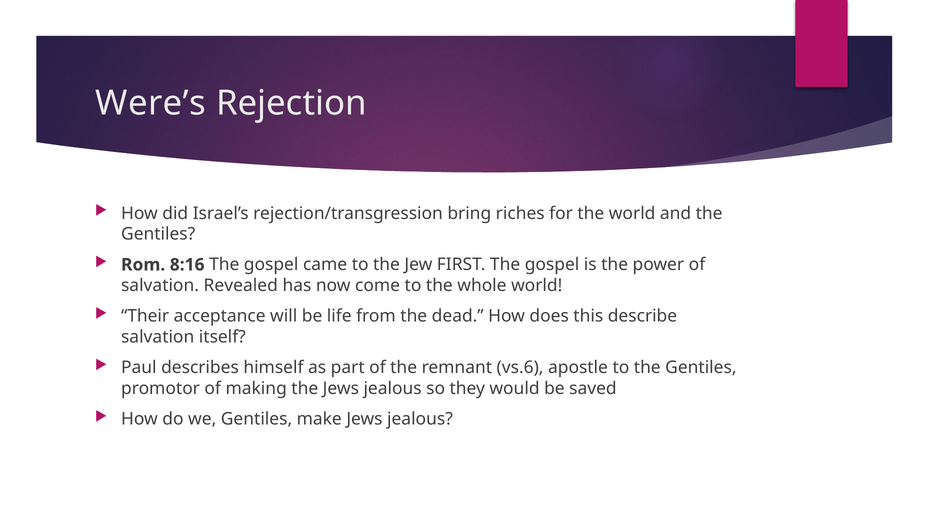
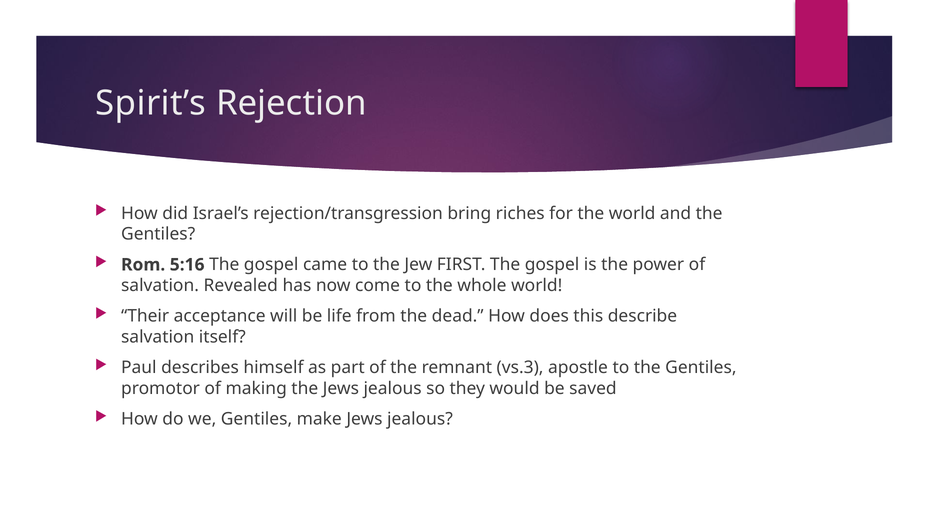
Were’s: Were’s -> Spirit’s (151, 104)
8:16: 8:16 -> 5:16 (187, 265)
vs.6: vs.6 -> vs.3 (520, 368)
